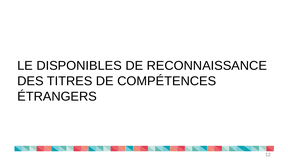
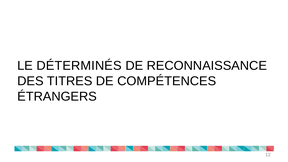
DISPONIBLES: DISPONIBLES -> DÉTERMINÉS (79, 66)
